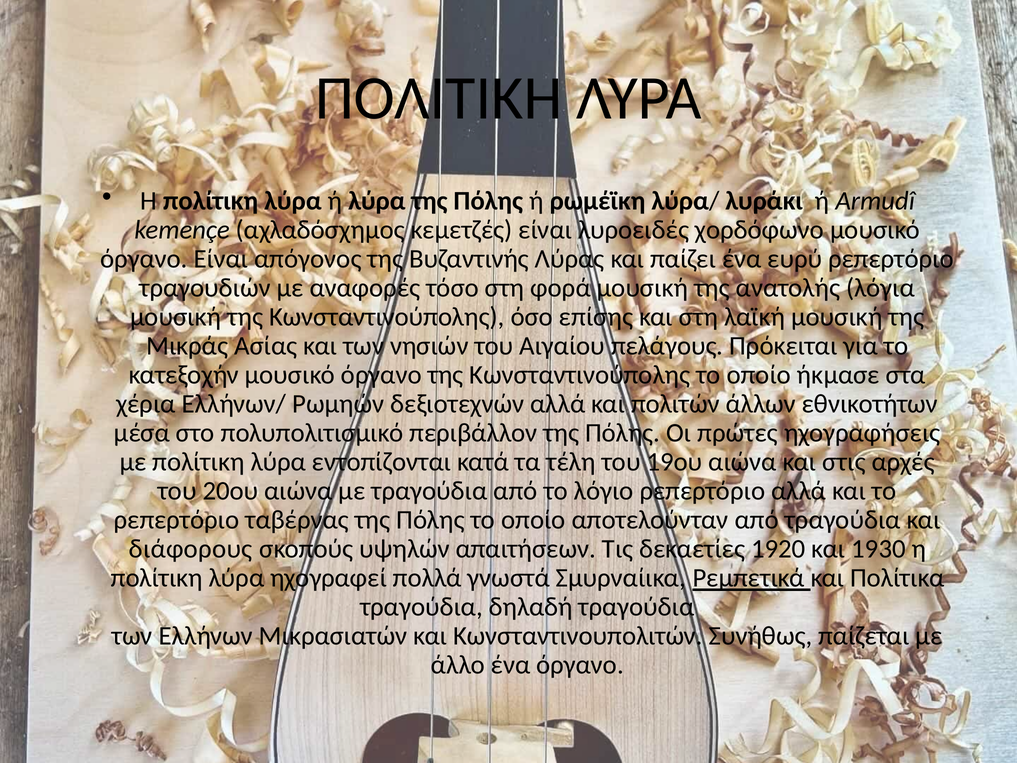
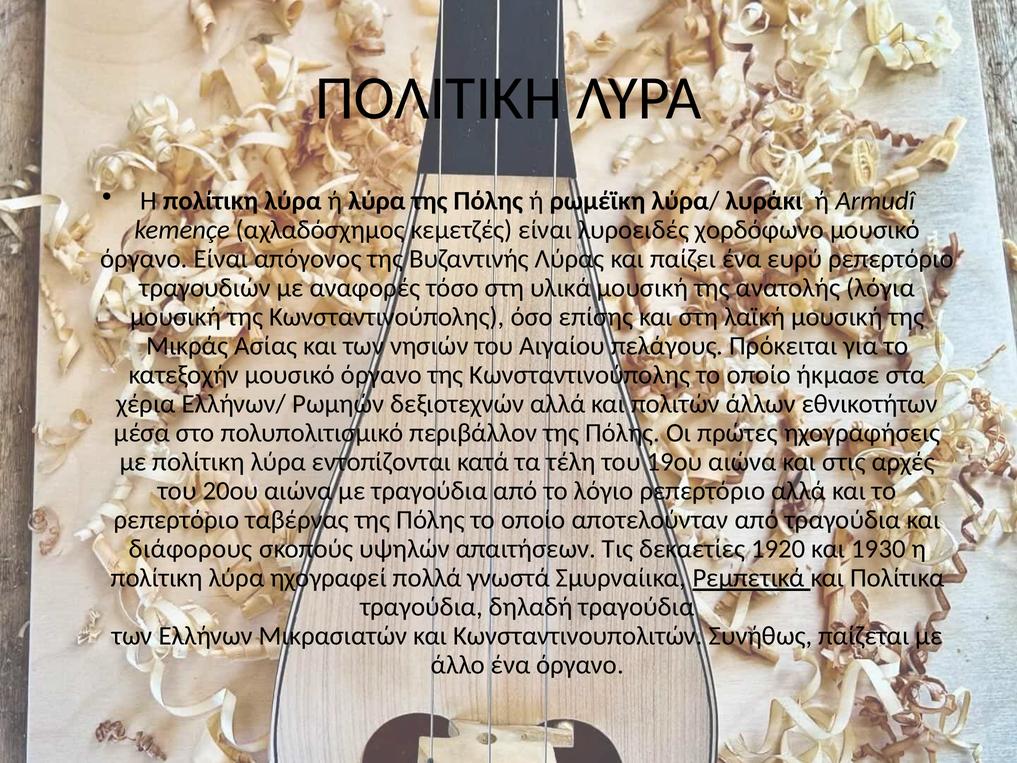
φορά: φορά -> υλικά (561, 288)
